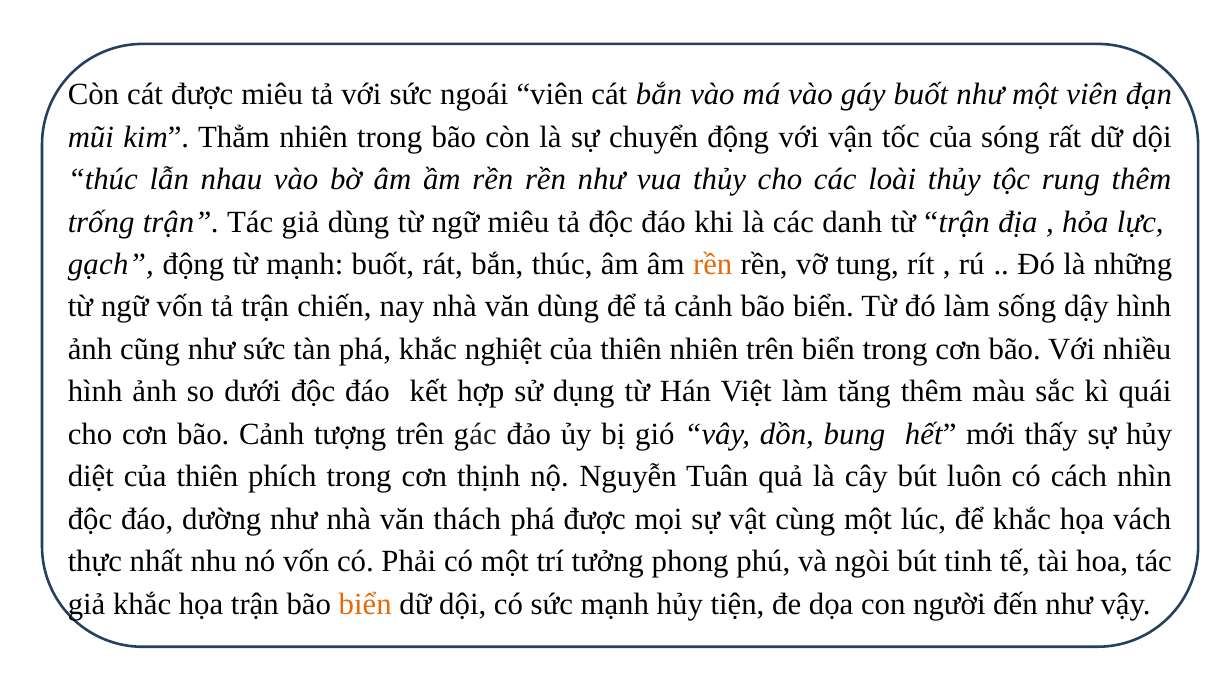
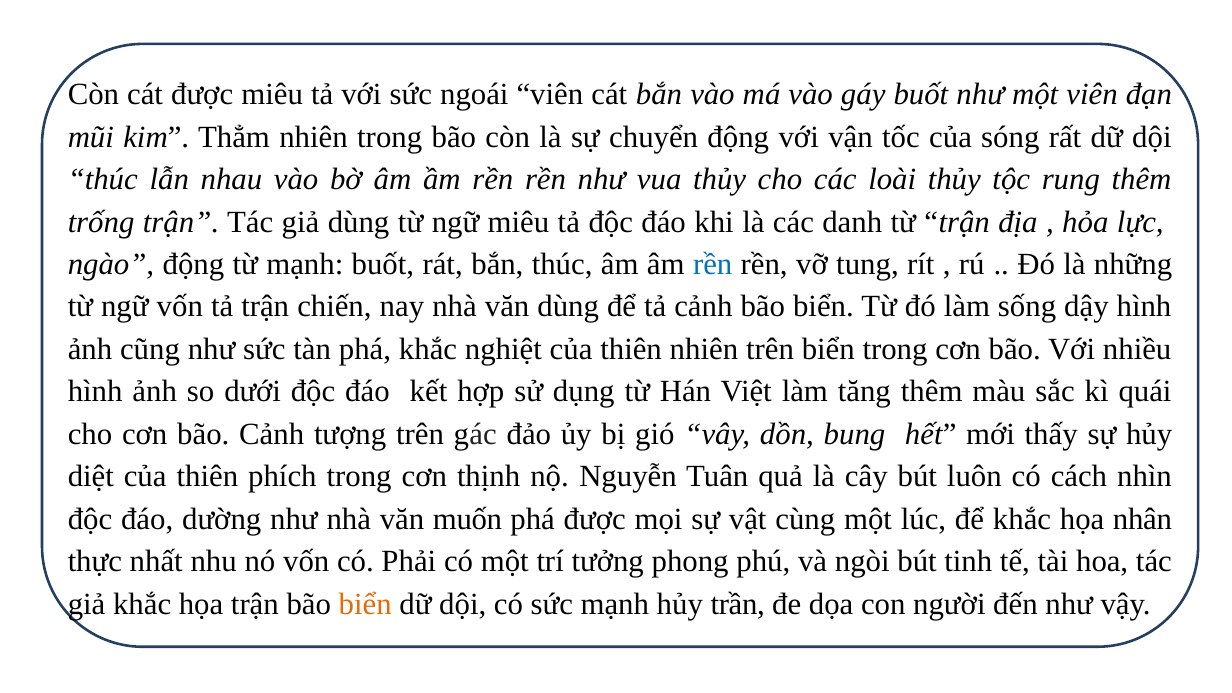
gạch: gạch -> ngào (111, 264)
rền colour: orange -> blue (713, 264)
thách: thách -> muốn (468, 519)
vách: vách -> nhân (1142, 519)
tiện: tiện -> trần (738, 604)
